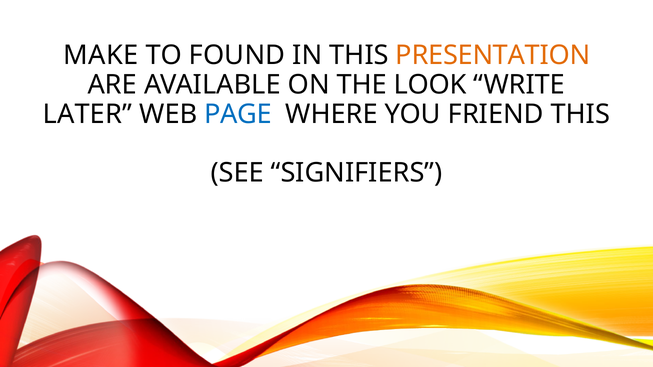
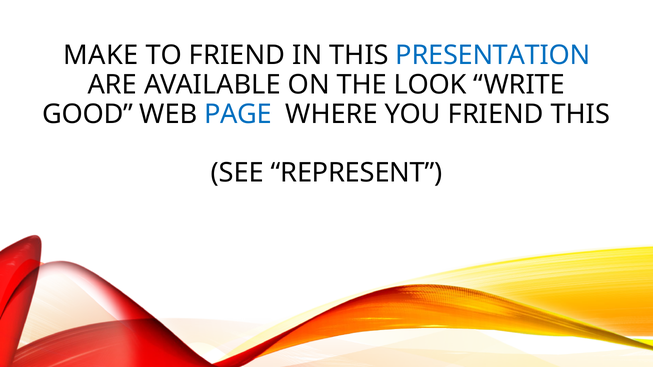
TO FOUND: FOUND -> FRIEND (237, 56)
PRESENTATION colour: orange -> blue (493, 56)
LATER: LATER -> GOOD (88, 114)
SIGNIFIERS: SIGNIFIERS -> REPRESENT (357, 173)
